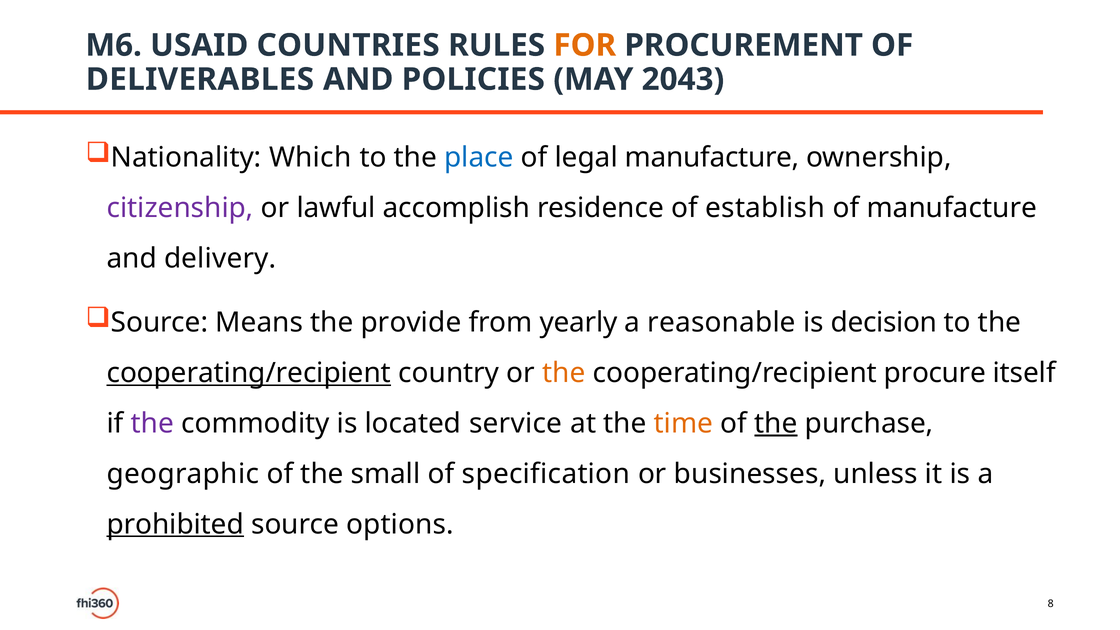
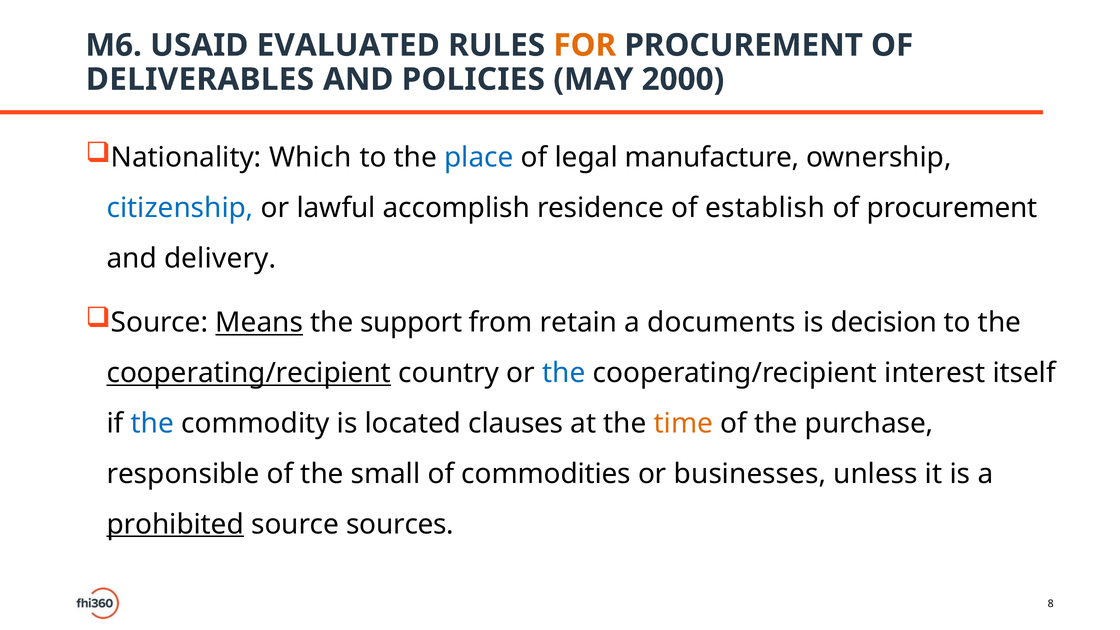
COUNTRIES: COUNTRIES -> EVALUATED (348, 45)
2043: 2043 -> 2000 (683, 79)
citizenship colour: purple -> blue (180, 208)
of manufacture: manufacture -> procurement (952, 208)
Means underline: none -> present (259, 323)
provide: provide -> support (411, 323)
yearly: yearly -> retain (579, 323)
reasonable: reasonable -> documents (722, 323)
the colour: orange -> blue (564, 373)
procure: procure -> interest (935, 373)
the colour: purple -> blue (152, 424)
service: service -> clauses (516, 424)
the underline: present -> none (776, 424)
geographic: geographic -> responsible (183, 474)
specification: specification -> commodities (546, 474)
options: options -> sources (400, 524)
